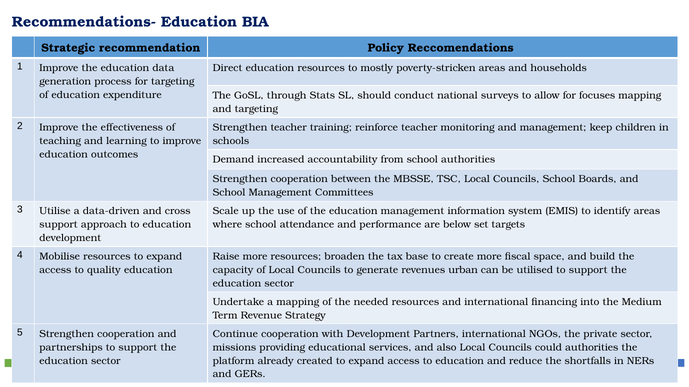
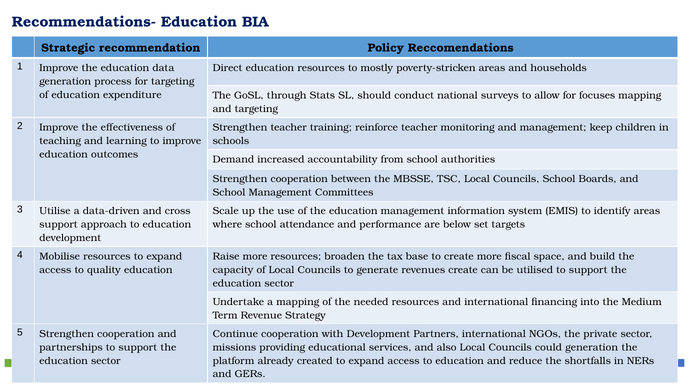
revenues urban: urban -> create (463, 270)
could authorities: authorities -> generation (592, 348)
